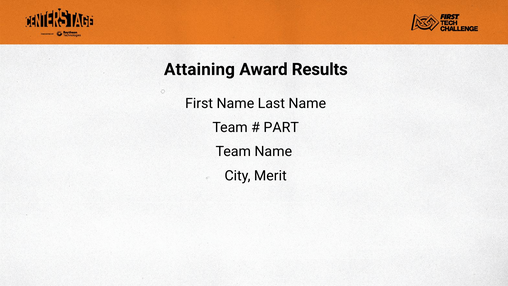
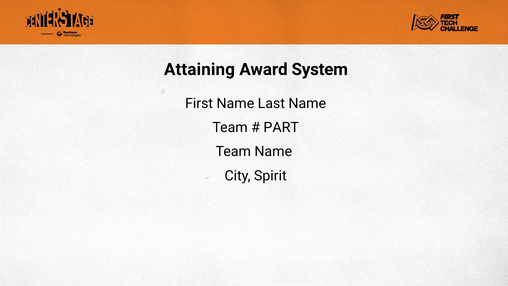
Results: Results -> System (320, 69)
Merit: Merit -> Spirit (270, 176)
